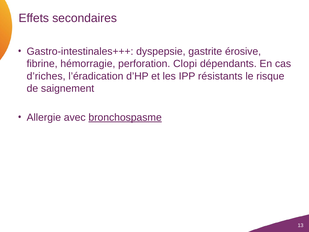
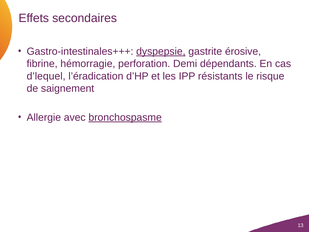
dyspepsie underline: none -> present (161, 51)
Clopi: Clopi -> Demi (185, 64)
d’riches: d’riches -> d’lequel (46, 76)
